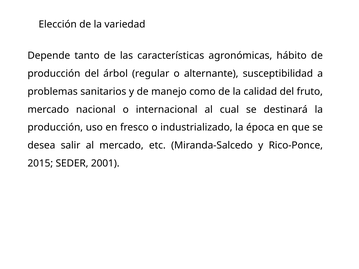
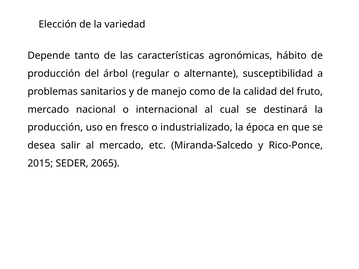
2001: 2001 -> 2065 (105, 163)
